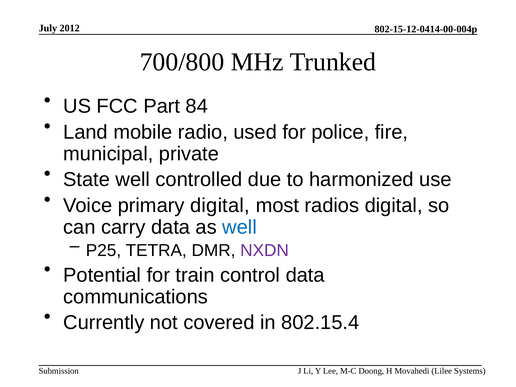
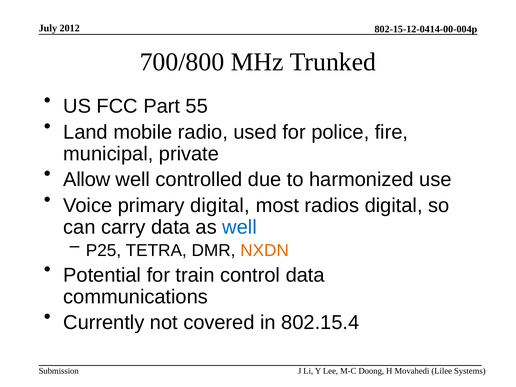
84: 84 -> 55 (197, 106)
State: State -> Allow (87, 180)
NXDN colour: purple -> orange (265, 250)
